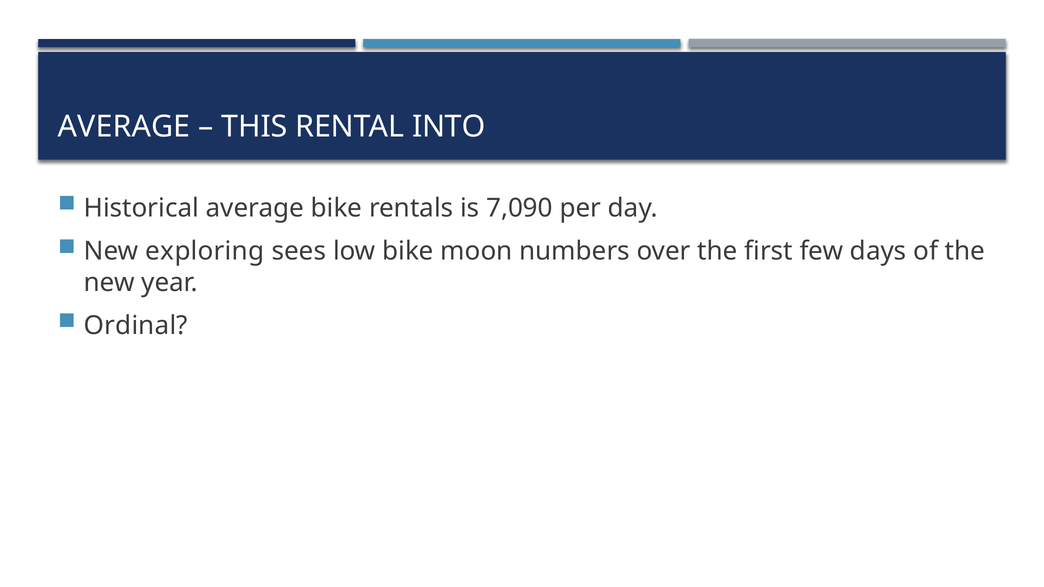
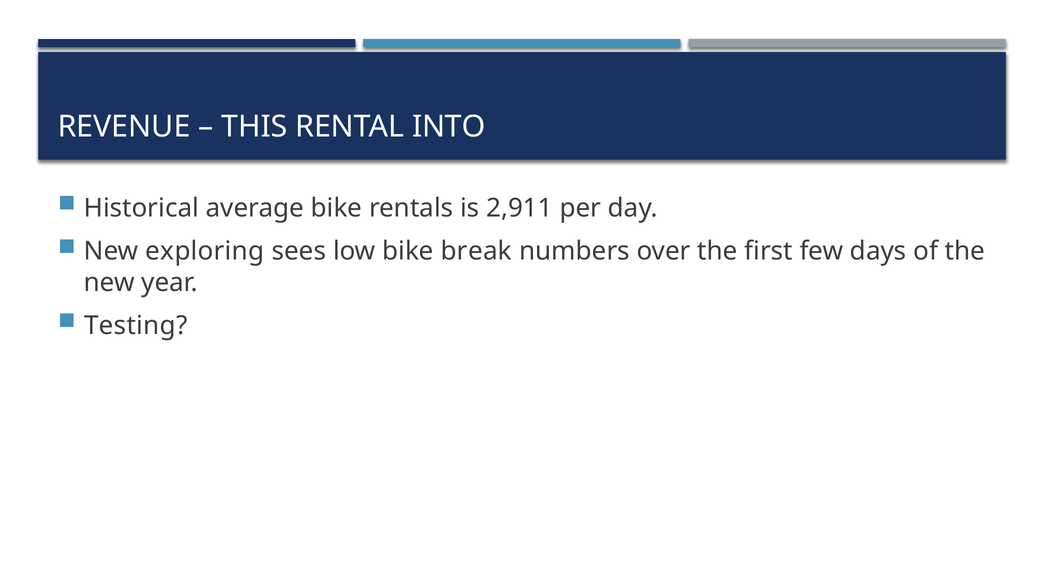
AVERAGE: AVERAGE -> REVENUE (124, 127)
7,090: 7,090 -> 2,911 (519, 208)
moon: moon -> break (476, 251)
Ordinal: Ordinal -> Testing (136, 326)
